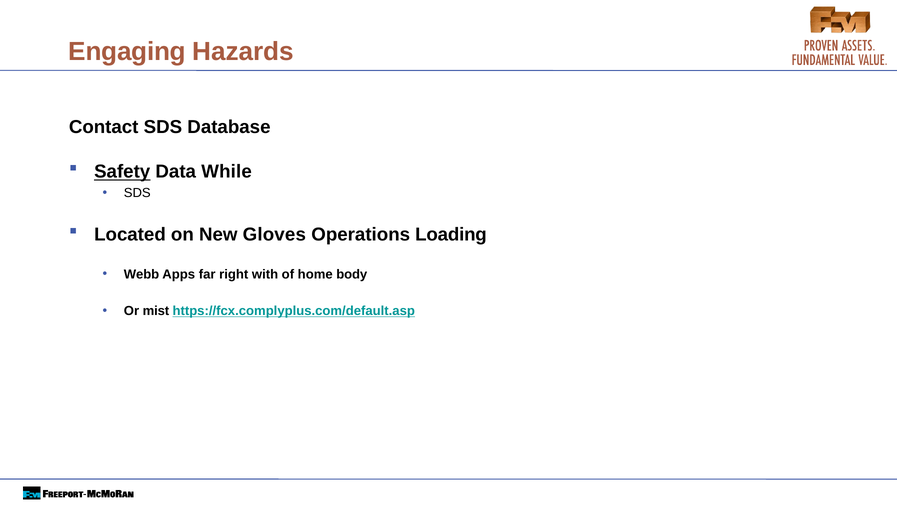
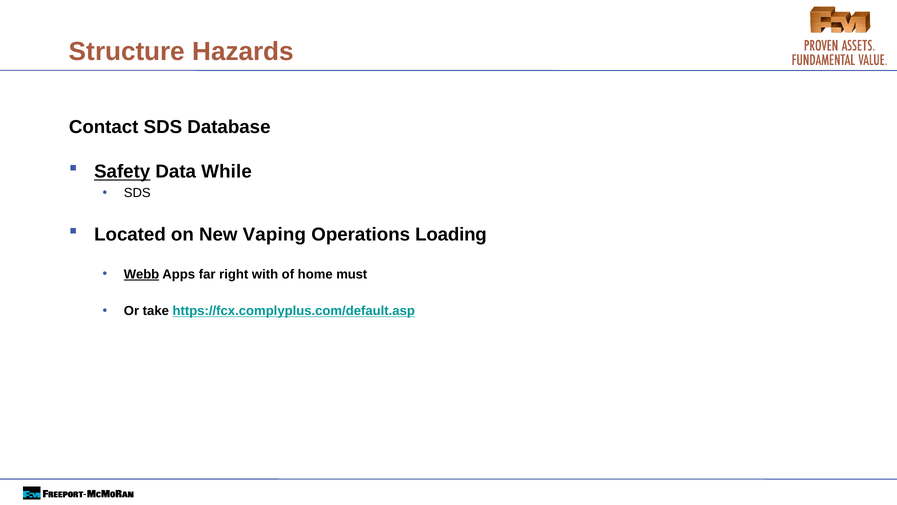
Engaging: Engaging -> Structure (127, 52)
Gloves: Gloves -> Vaping (274, 234)
Webb underline: none -> present (142, 274)
body: body -> must (352, 274)
mist: mist -> take (156, 311)
